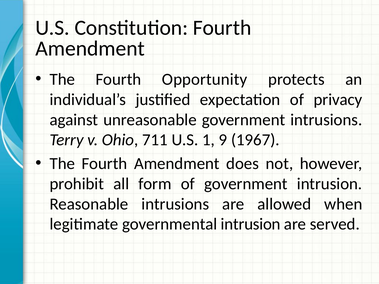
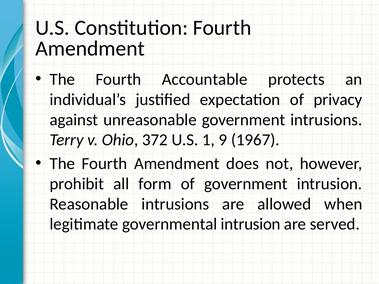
Opportunity: Opportunity -> Accountable (205, 79)
711: 711 -> 372 (155, 140)
